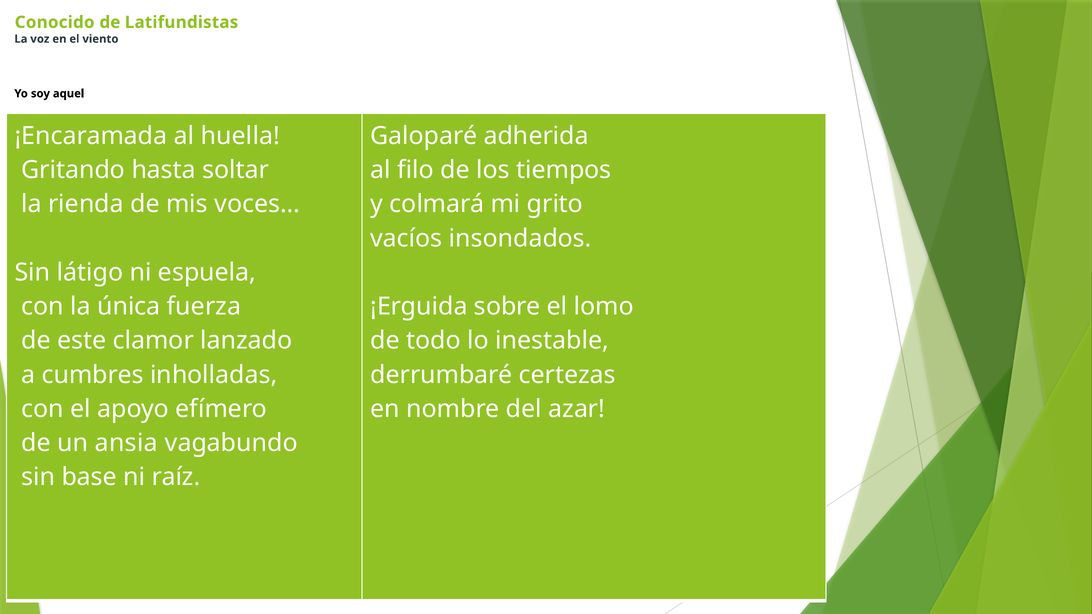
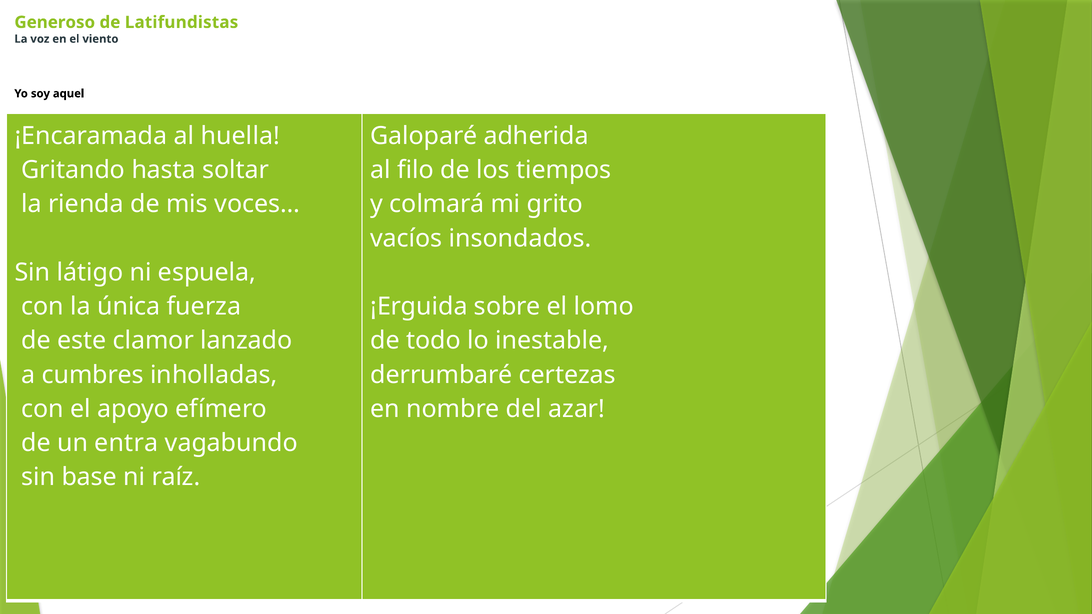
Conocido: Conocido -> Generoso (55, 22)
ansia: ansia -> entra (126, 443)
